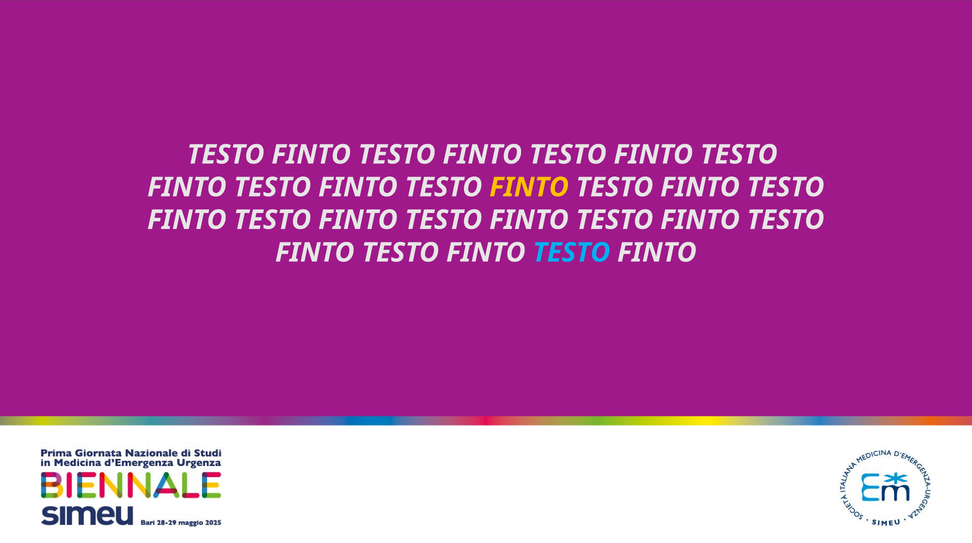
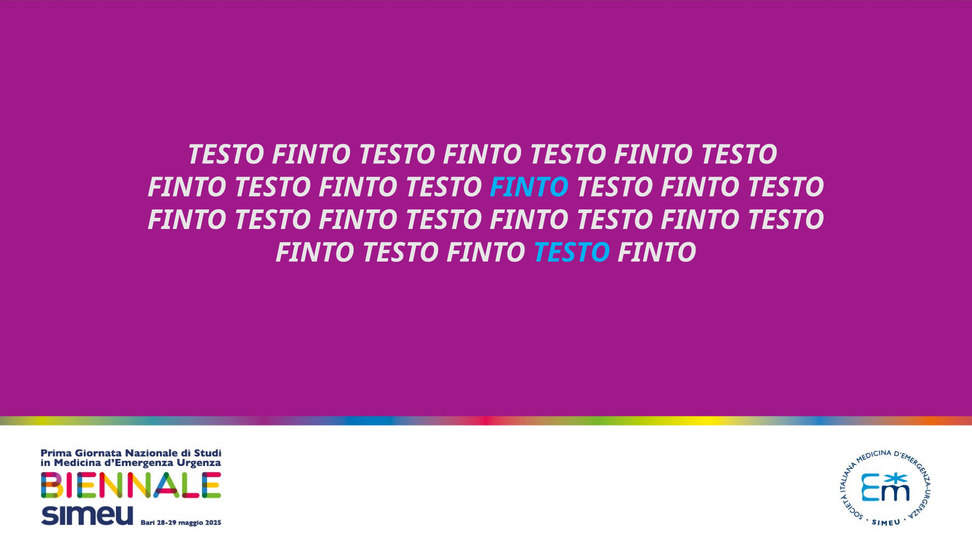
FINTO colour: yellow -> light blue (529, 187)
